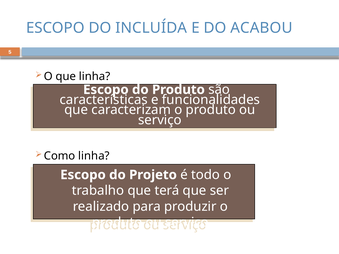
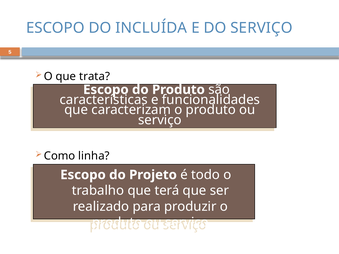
DO ACABOU: ACABOU -> SERVIÇO (261, 28)
que linha: linha -> trata (95, 76)
